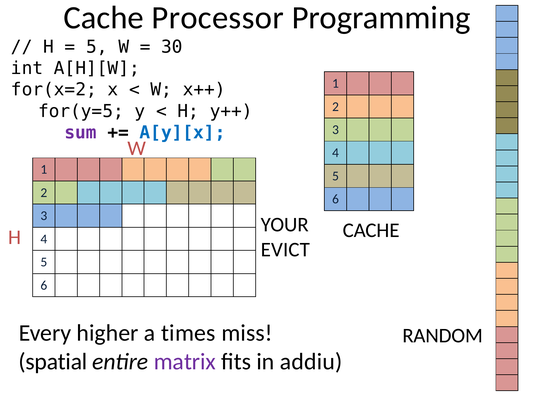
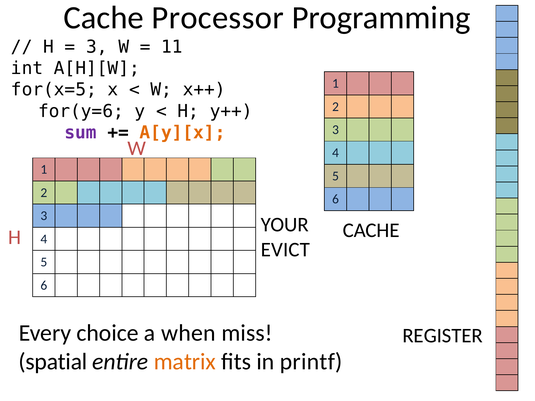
5: 5 -> 3 (97, 47)
30: 30 -> 11 (172, 47)
for(x=2: for(x=2 -> for(x=5 (54, 90)
for(y=5: for(y=5 -> for(y=6 (81, 111)
A[y][x colour: blue -> orange (183, 133)
higher: higher -> choice (108, 333)
times: times -> when (188, 333)
RANDOM: RANDOM -> REGISTER (443, 336)
matrix colour: purple -> orange (185, 362)
addiu: addiu -> printf (311, 362)
